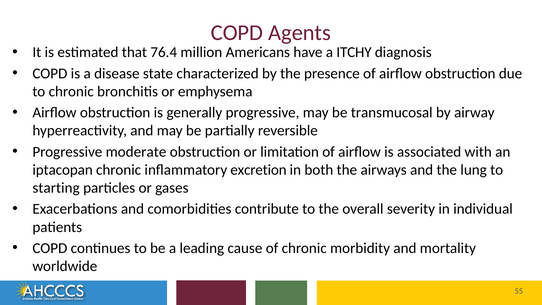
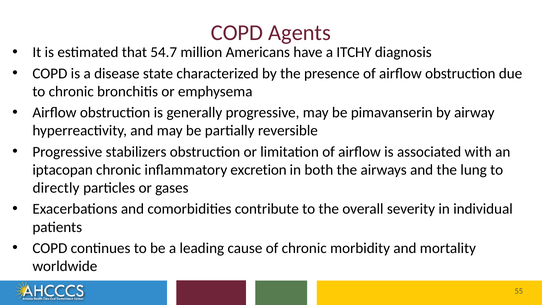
76.4: 76.4 -> 54.7 (164, 52)
transmucosal: transmucosal -> pimavanserin (392, 113)
moderate: moderate -> stabilizers (136, 152)
starting: starting -> directly (56, 188)
